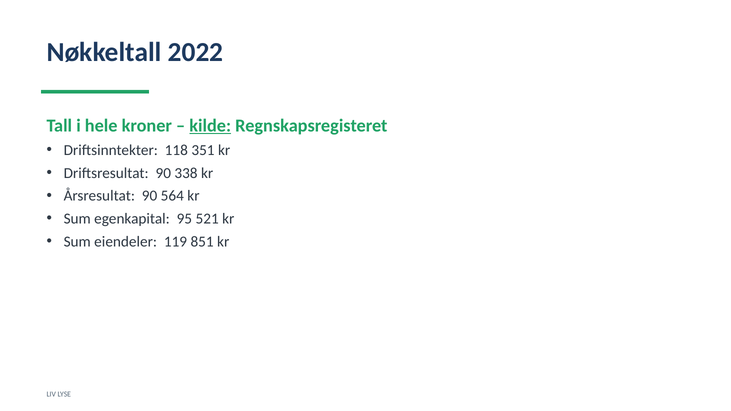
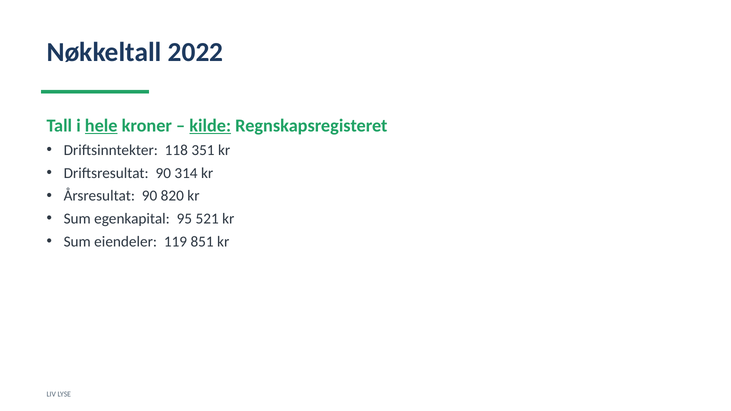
hele underline: none -> present (101, 126)
338: 338 -> 314 (186, 173)
564: 564 -> 820 (172, 196)
